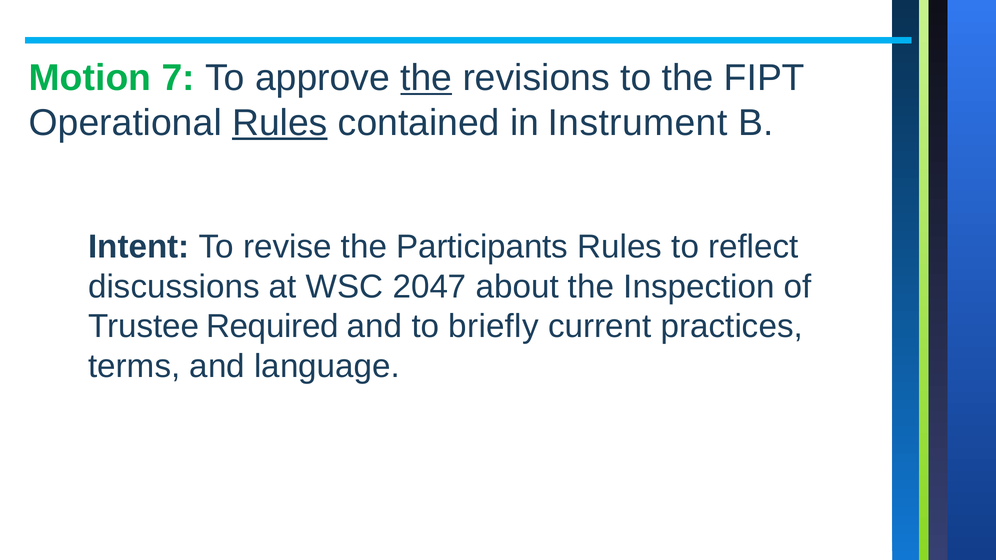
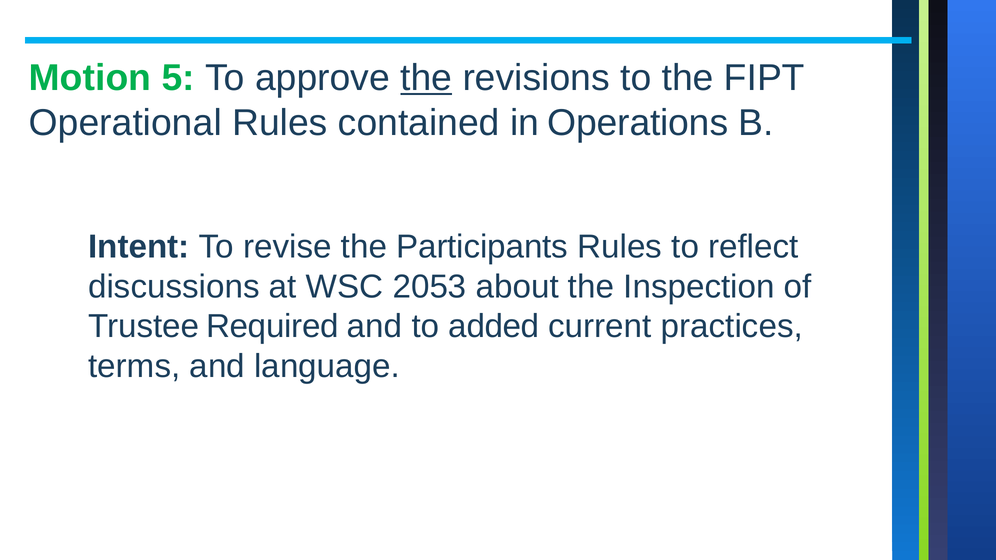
7: 7 -> 5 (178, 78)
Rules underline: present -> none (280, 123)
Instrument: Instrument -> Operations (638, 123)
2047: 2047 -> 2053 (430, 287)
briefly: briefly -> added (494, 327)
